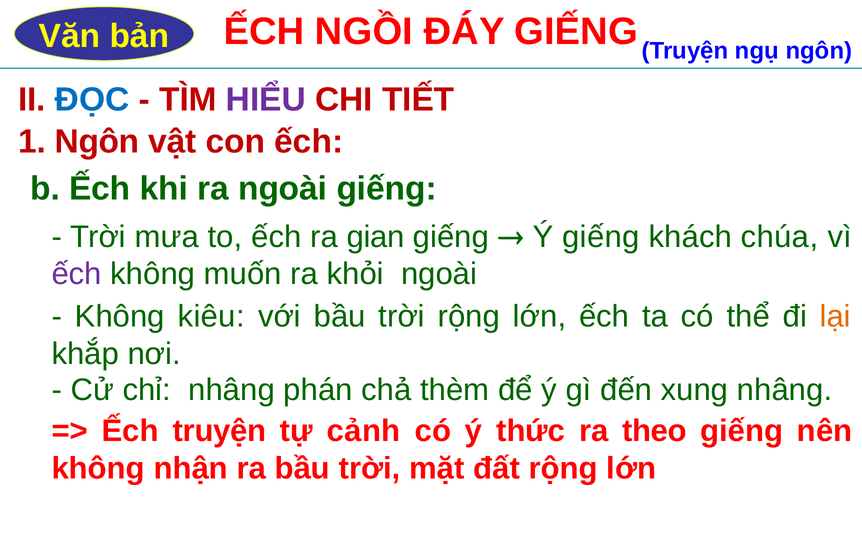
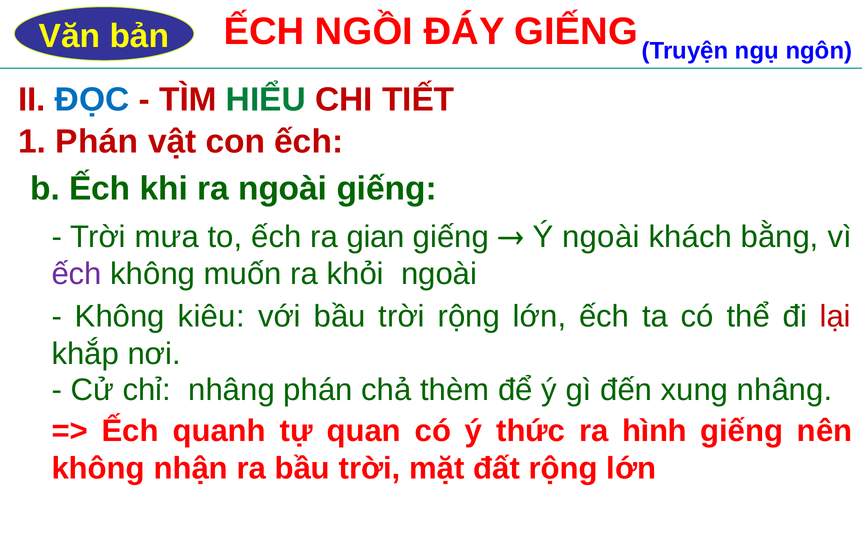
HIỂU colour: purple -> green (266, 100)
1 Ngôn: Ngôn -> Phán (97, 142)
Ý giếng: giếng -> ngoài (601, 237)
chúa: chúa -> bằng (780, 237)
lại colour: orange -> red (835, 317)
Ếch truyện: truyện -> quanh (219, 431)
cảnh: cảnh -> quan (364, 431)
theo: theo -> hình (655, 431)
